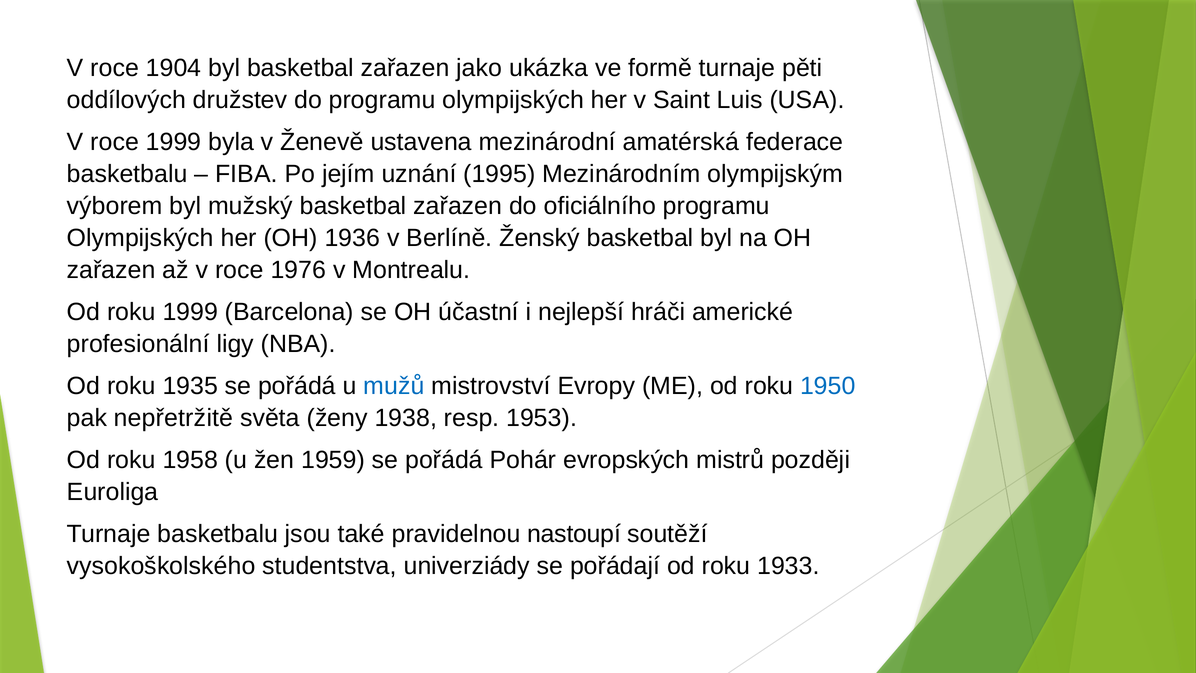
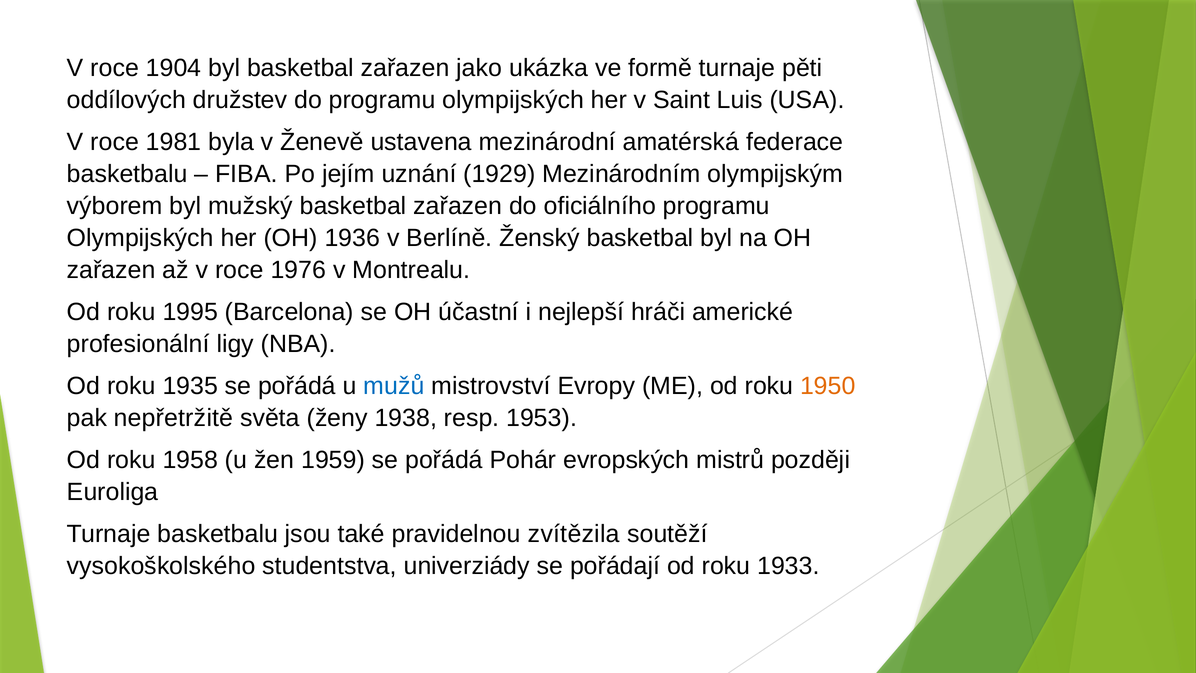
roce 1999: 1999 -> 1981 (174, 142)
1995: 1995 -> 1929 (499, 174)
roku 1999: 1999 -> 1995 (190, 312)
1950 colour: blue -> orange (828, 386)
nastoupí: nastoupí -> zvítězila (574, 534)
